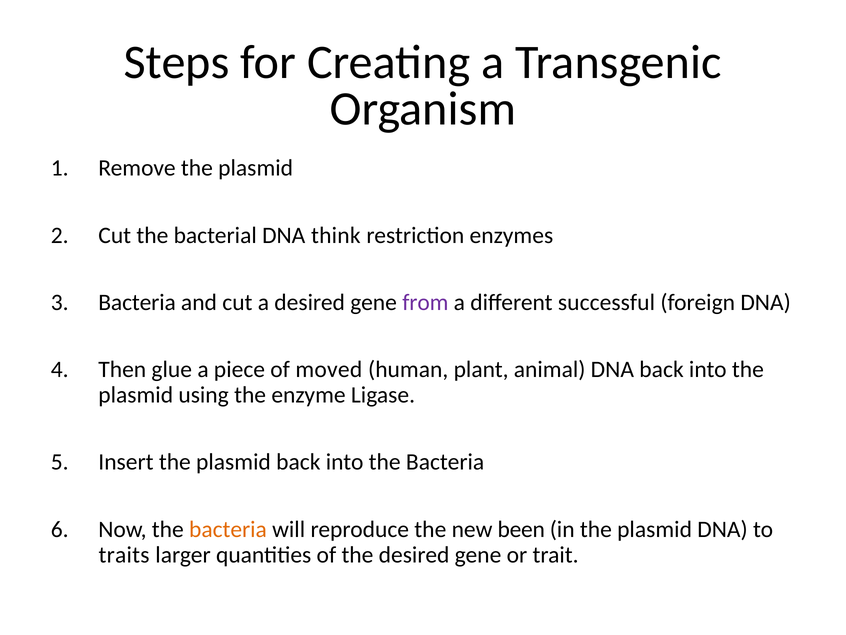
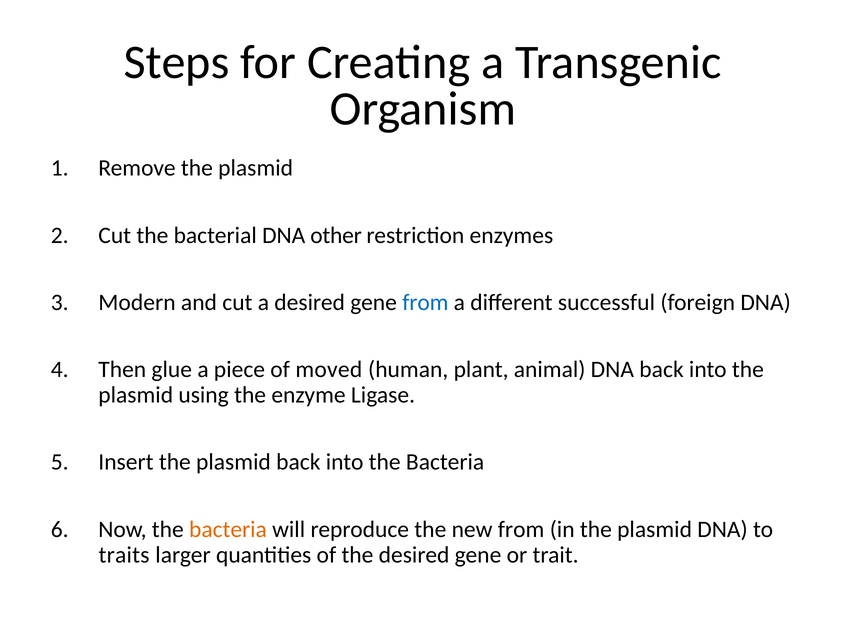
think: think -> other (336, 235)
Bacteria: Bacteria -> Modern (137, 302)
from colour: purple -> blue (425, 302)
new been: been -> from (521, 529)
